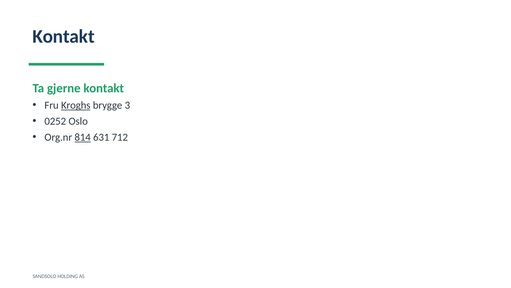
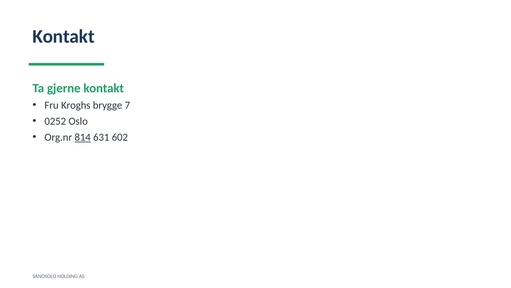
Kroghs underline: present -> none (76, 105)
3: 3 -> 7 (127, 105)
712: 712 -> 602 (120, 137)
